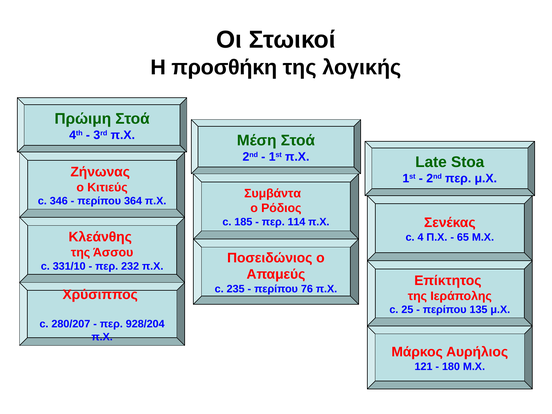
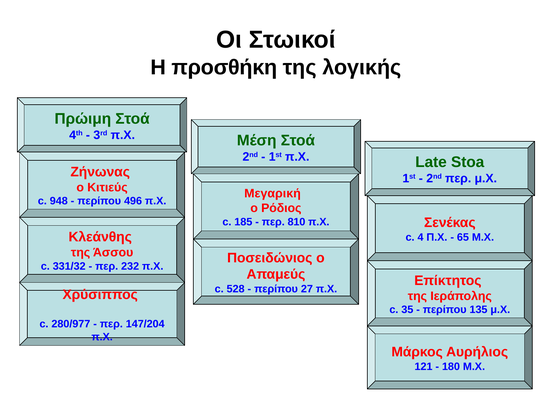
Συμβάντα: Συμβάντα -> Μεγαρική (273, 193)
346: 346 -> 948 (59, 201)
364: 364 -> 496 (133, 201)
114: 114 -> 810 (296, 222)
331/10: 331/10 -> 331/32 (69, 266)
235: 235 -> 528 (236, 289)
76: 76 -> 27 (307, 289)
25: 25 -> 35 (407, 310)
280/207: 280/207 -> 280/977 (71, 324)
928/204: 928/204 -> 147/204 (145, 324)
